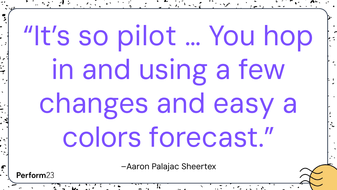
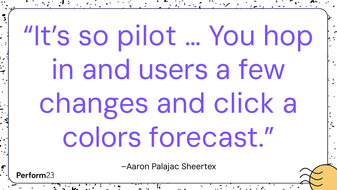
using: using -> users (173, 70)
easy: easy -> click (244, 103)
